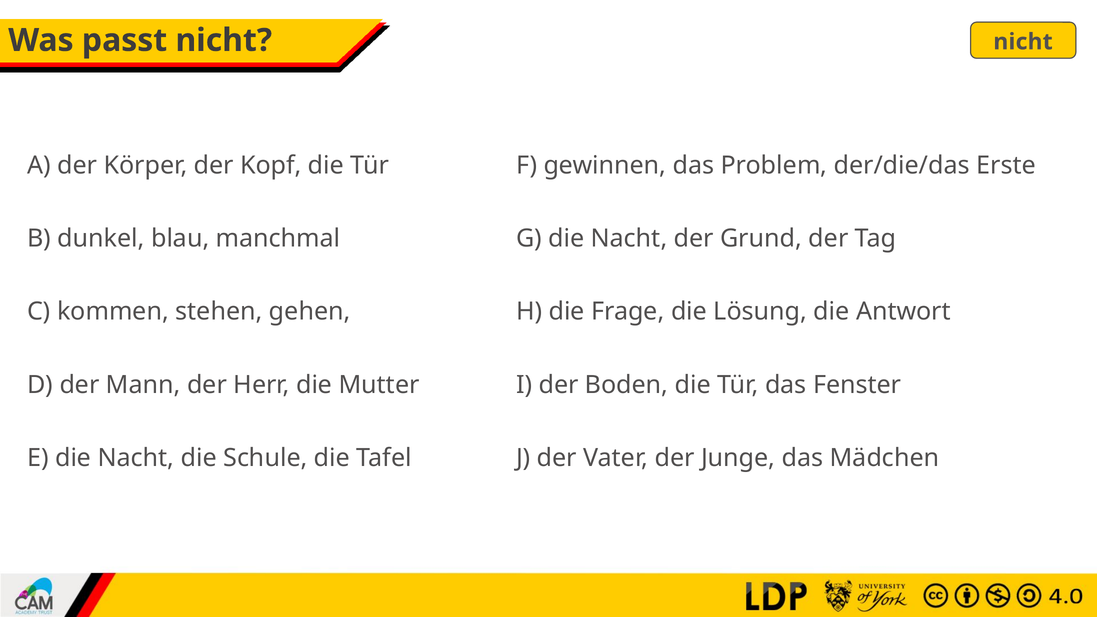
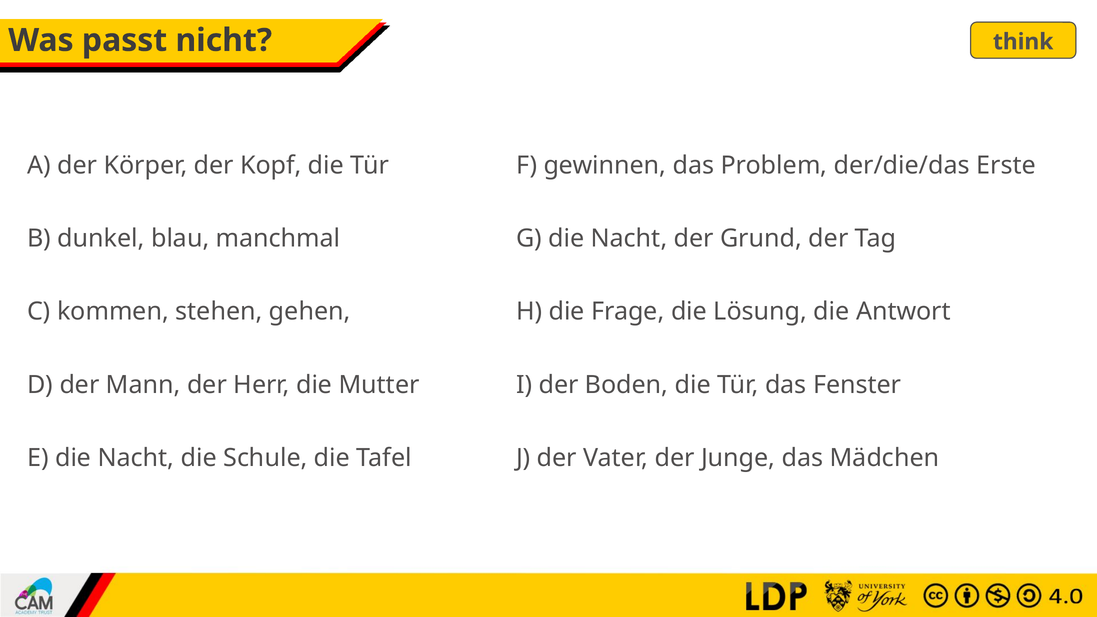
nicht nicht: nicht -> think (1023, 42)
